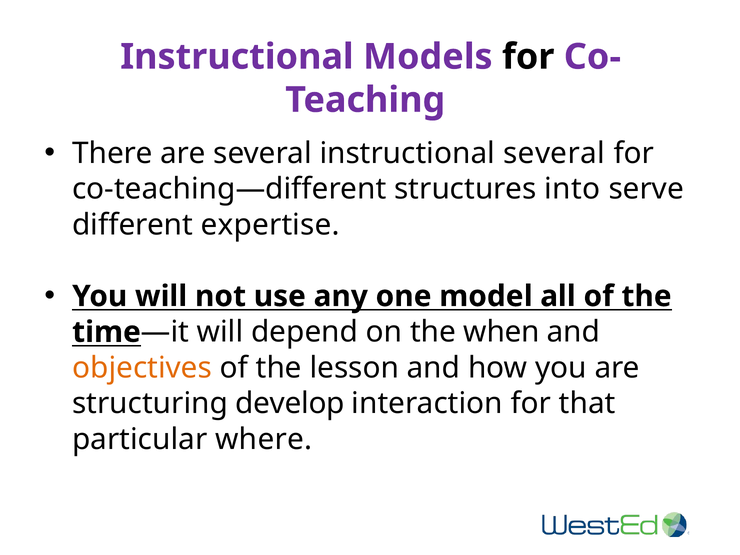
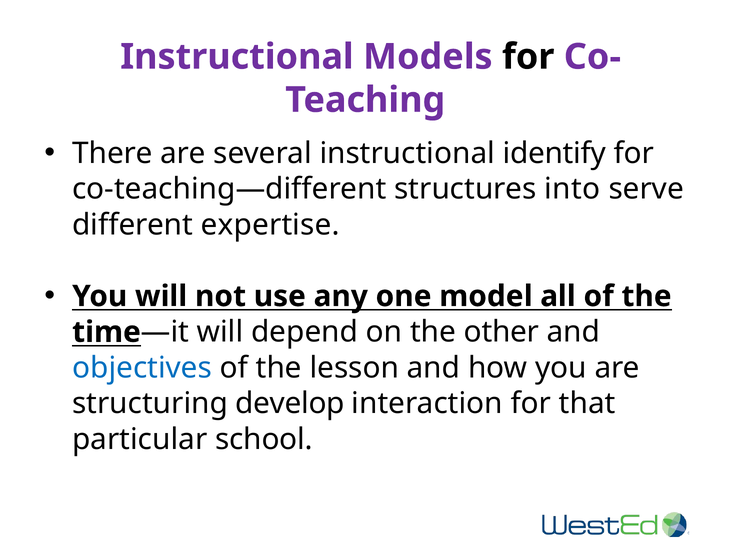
instructional several: several -> identify (554, 153)
when: when -> other (502, 332)
objectives colour: orange -> blue (142, 368)
where: where -> school (264, 439)
